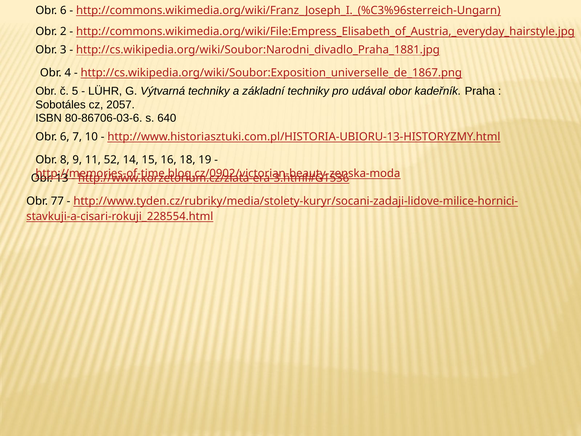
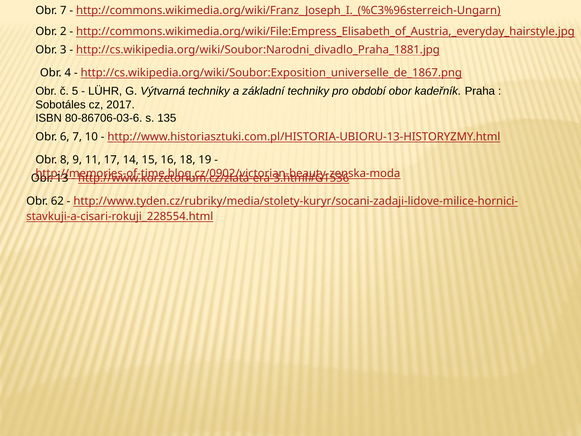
6: 6 -> 7 (63, 10)
udával: udával -> období (369, 91)
2057: 2057 -> 2017 (121, 105)
640: 640 -> 135 (167, 118)
52: 52 -> 17 (112, 160)
77: 77 -> 62 (57, 201)
